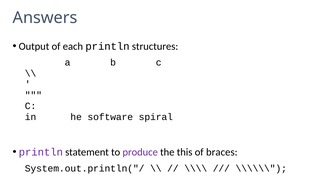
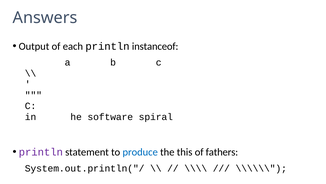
structures: structures -> instanceof (155, 46)
produce colour: purple -> blue (140, 152)
braces: braces -> fathers (222, 152)
